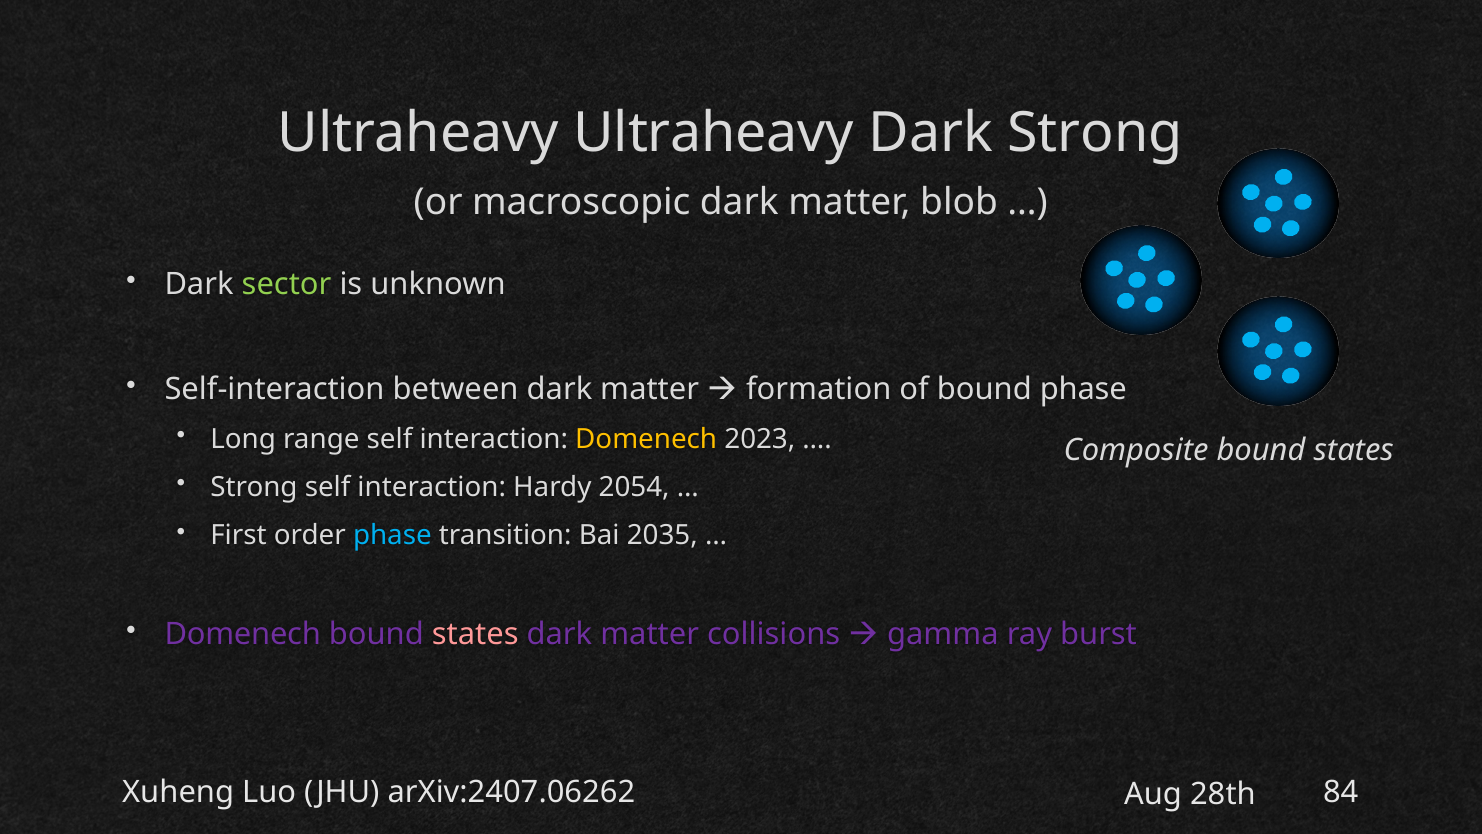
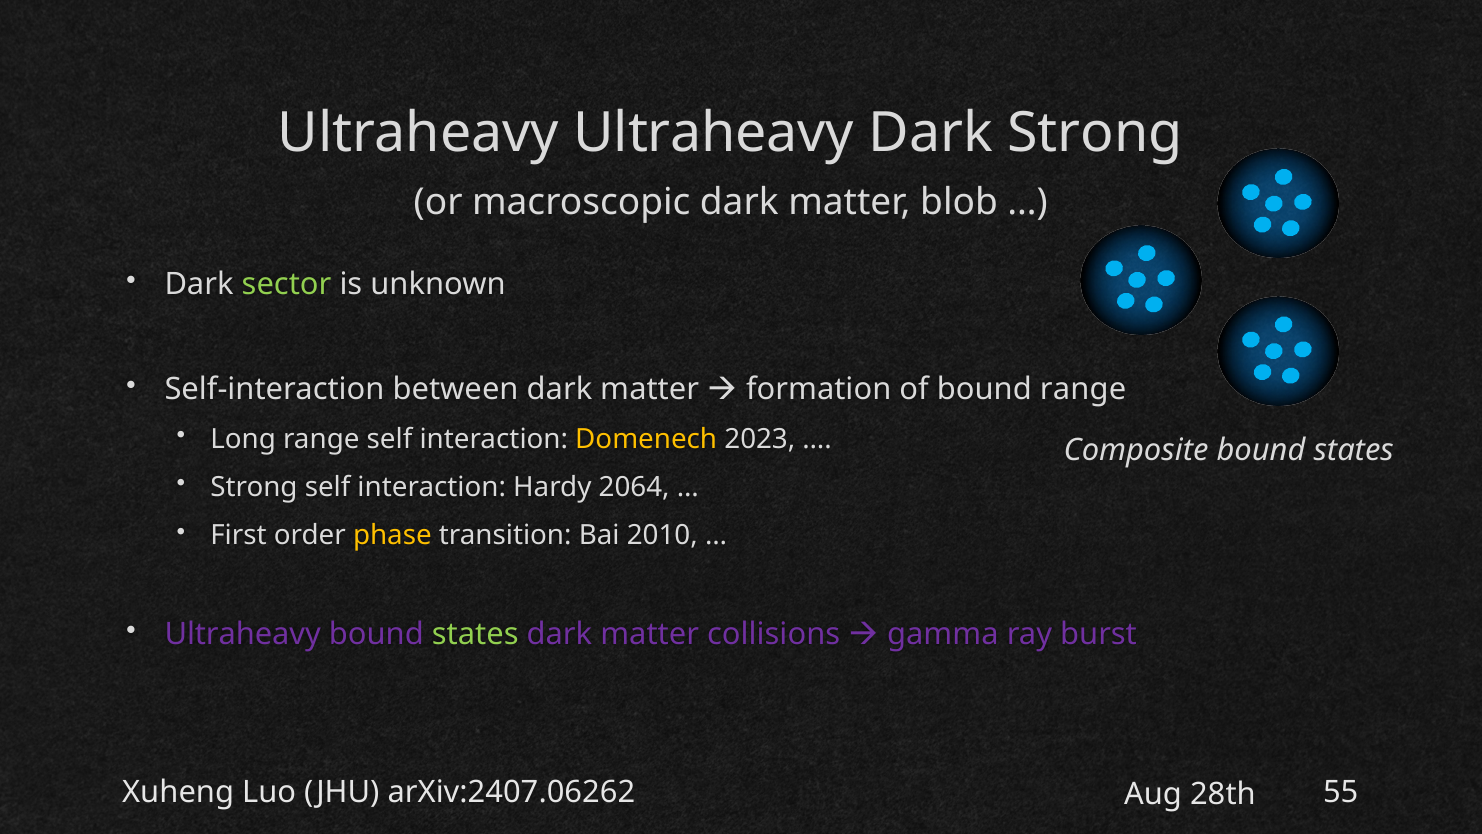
bound phase: phase -> range (1083, 389)
2054: 2054 -> 2064 (634, 487)
phase colour: light blue -> yellow (392, 535)
2035: 2035 -> 2010 (662, 535)
Domenech: Domenech -> Ultraheavy (243, 634)
states colour: pink -> light green (475, 634)
84: 84 -> 55 (1341, 792)
